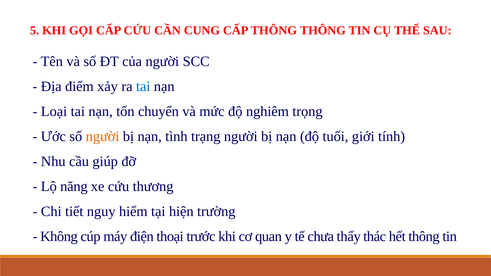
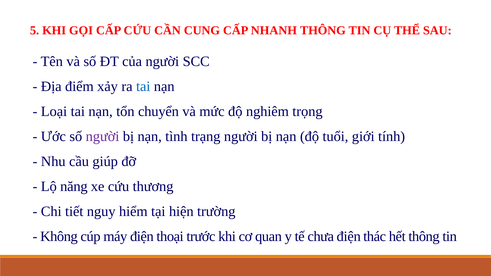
CẤP THÔNG: THÔNG -> NHANH (274, 30)
người colour: orange -> purple (103, 136)
chưa thấy: thấy -> điện (349, 237)
